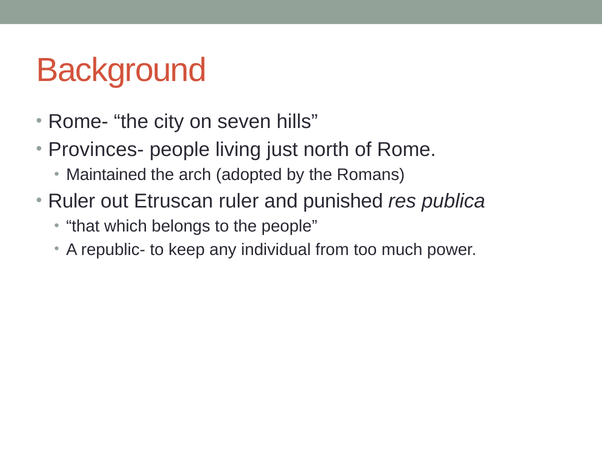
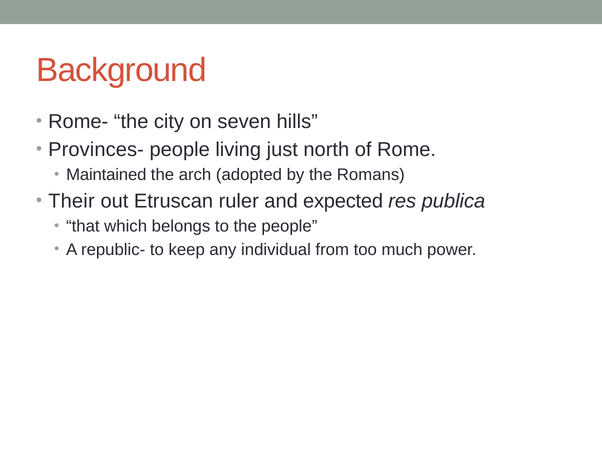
Ruler: Ruler -> Their (71, 201)
punished: punished -> expected (343, 201)
